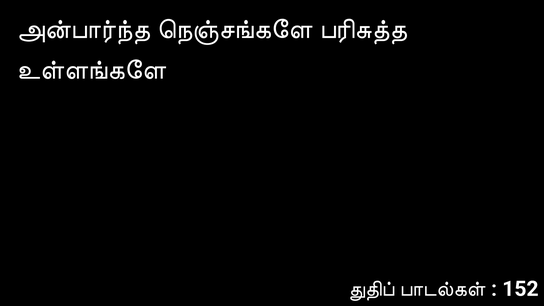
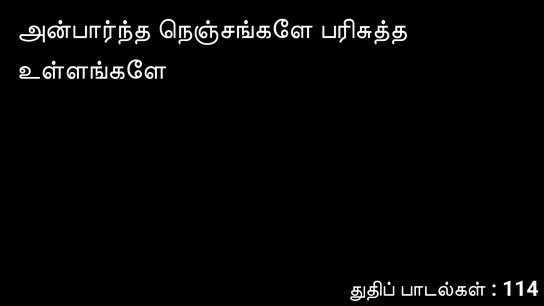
152: 152 -> 114 (520, 289)
